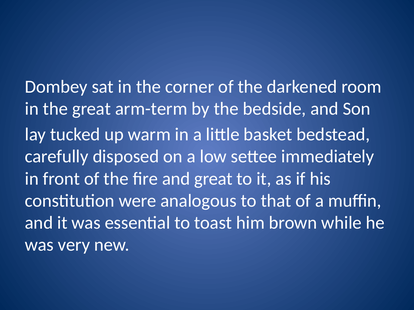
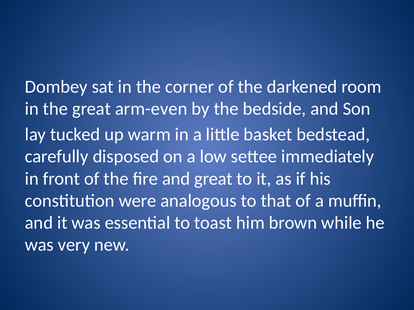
arm-term: arm-term -> arm-even (151, 109)
